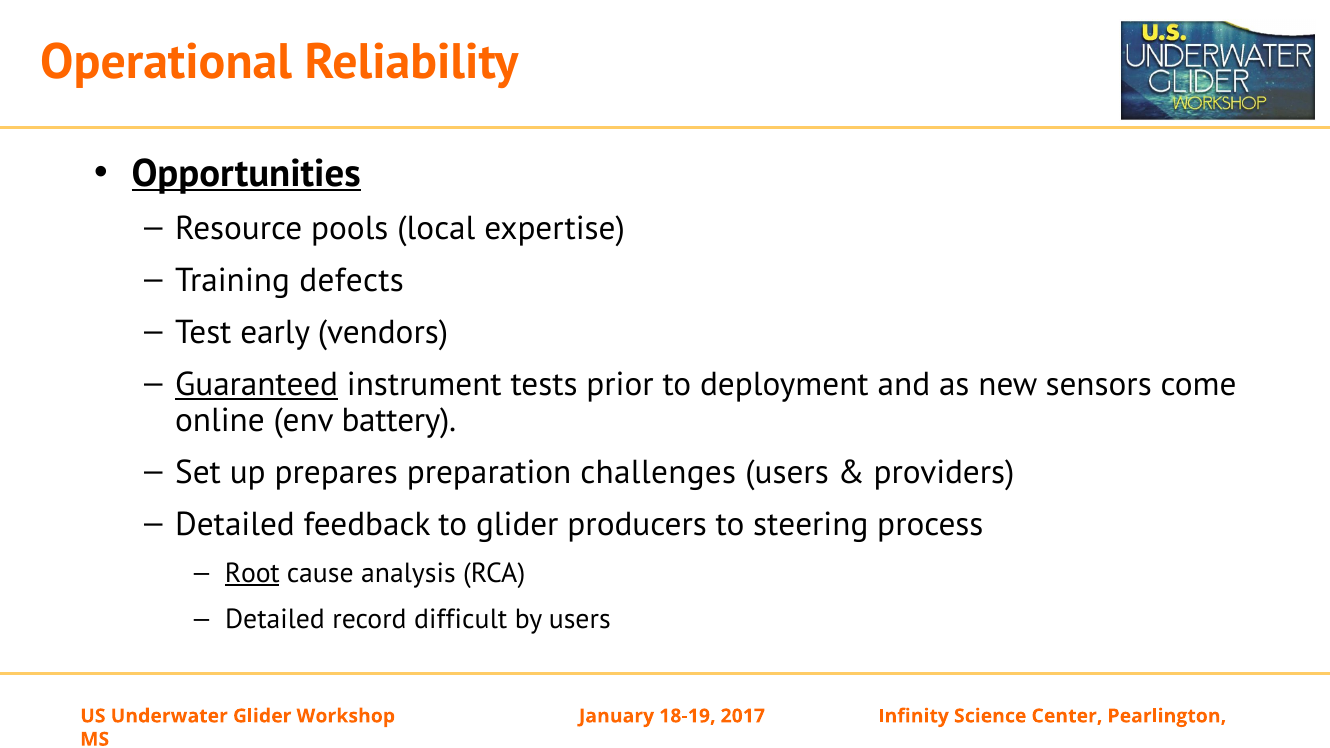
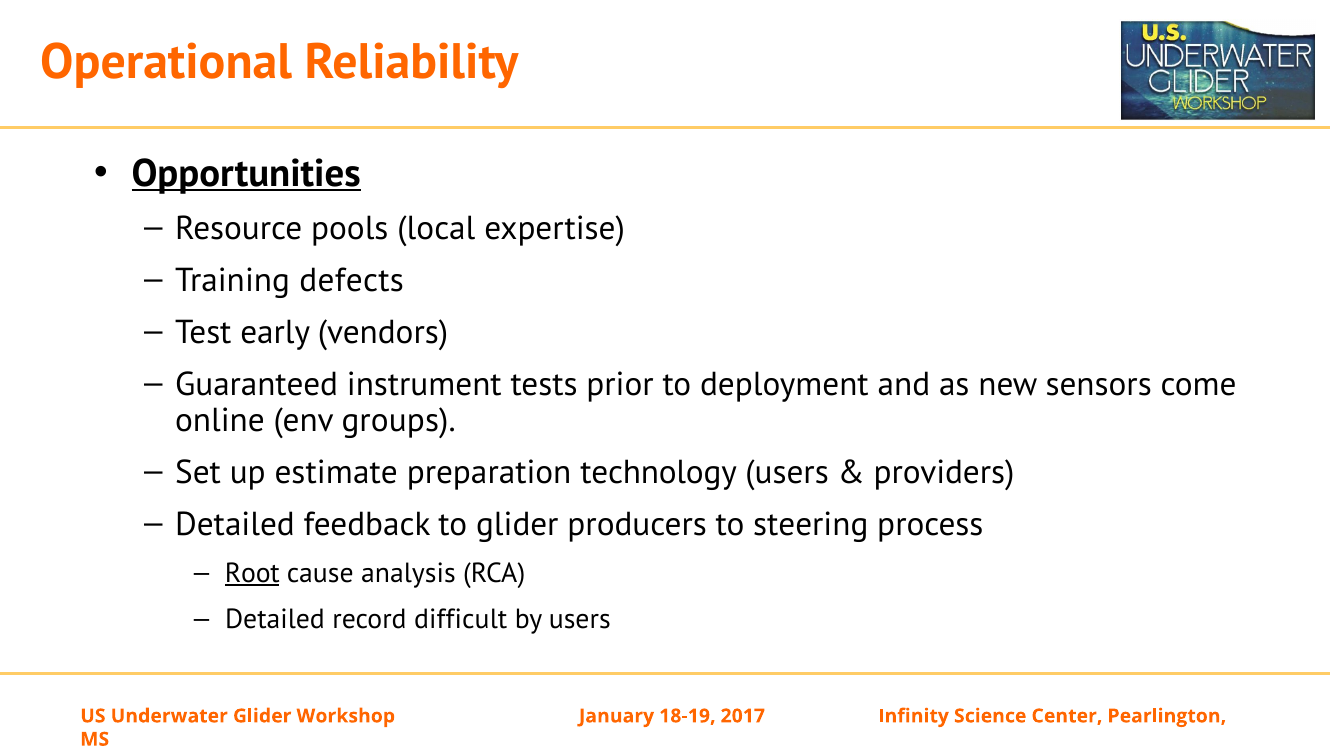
Guaranteed underline: present -> none (257, 384)
battery: battery -> groups (399, 420)
prepares: prepares -> estimate (336, 472)
challenges: challenges -> technology (659, 472)
